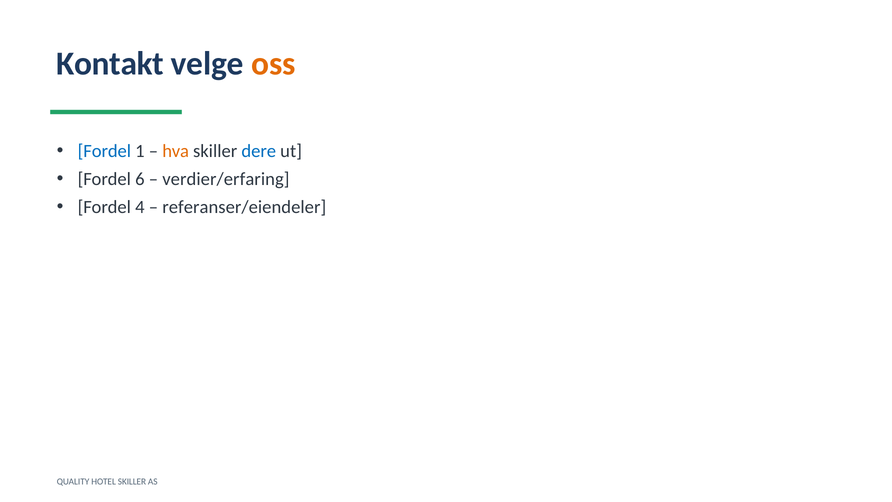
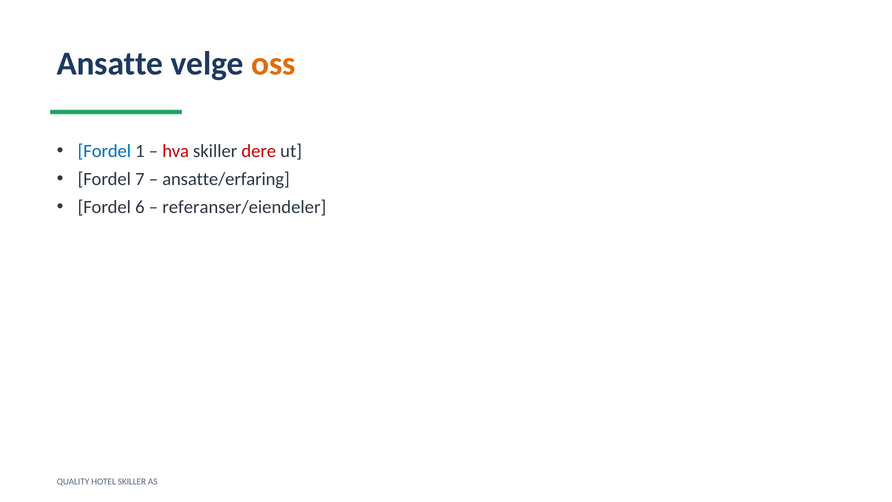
Kontakt: Kontakt -> Ansatte (110, 64)
hva colour: orange -> red (176, 151)
dere colour: blue -> red (259, 151)
6: 6 -> 7 (140, 179)
verdier/erfaring: verdier/erfaring -> ansatte/erfaring (226, 179)
4: 4 -> 6 (140, 207)
